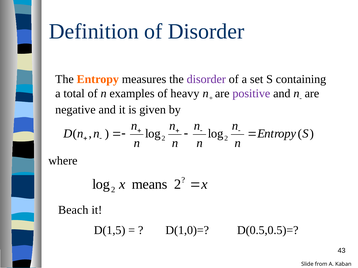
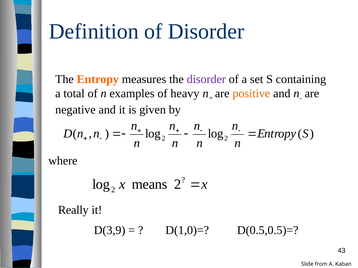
positive colour: purple -> orange (251, 94)
Beach: Beach -> Really (73, 210)
D(1,5: D(1,5 -> D(3,9 (110, 231)
